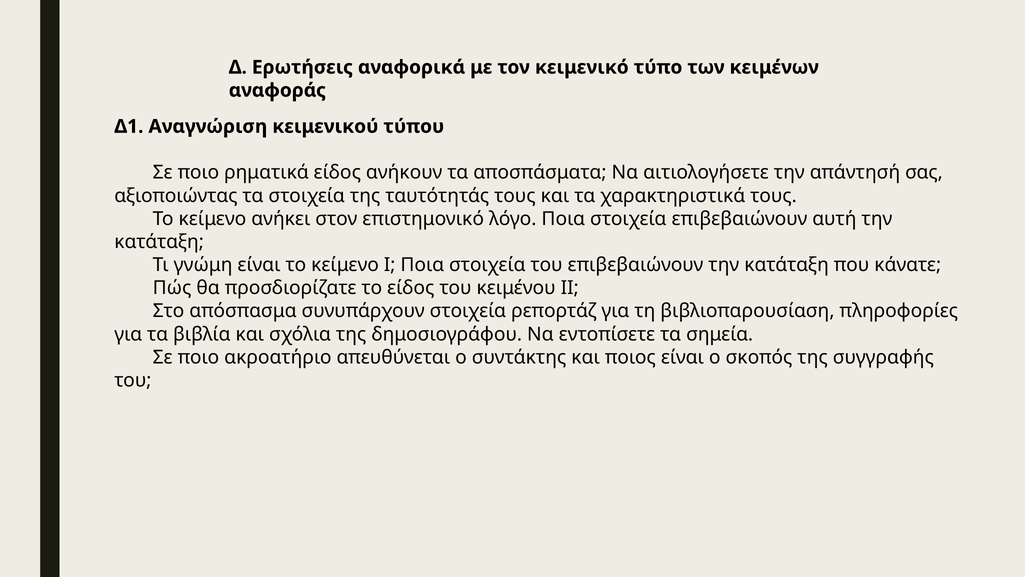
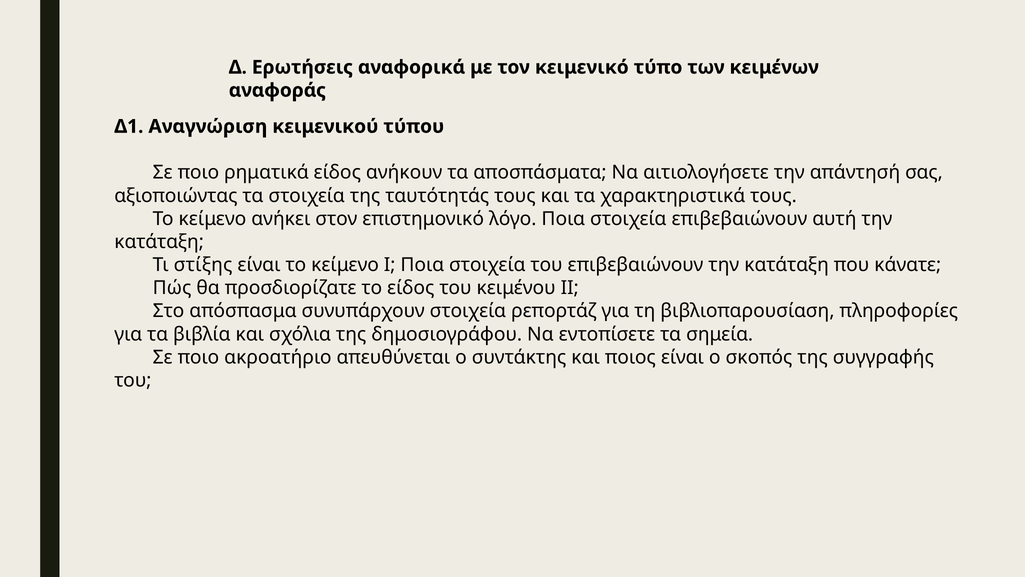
γνώμη: γνώμη -> στίξης (203, 265)
